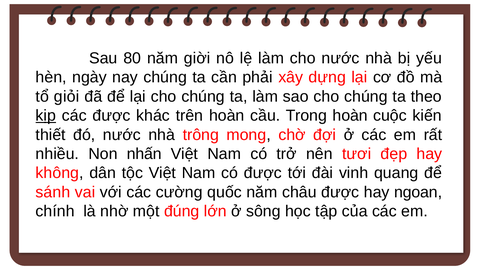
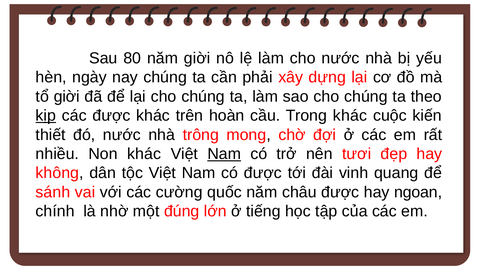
tổ giỏi: giỏi -> giời (67, 96)
Trong hoàn: hoàn -> khác (350, 116)
Non nhấn: nhấn -> khác (144, 154)
Nam underline: none -> present (224, 154)
sông: sông -> tiếng (263, 211)
